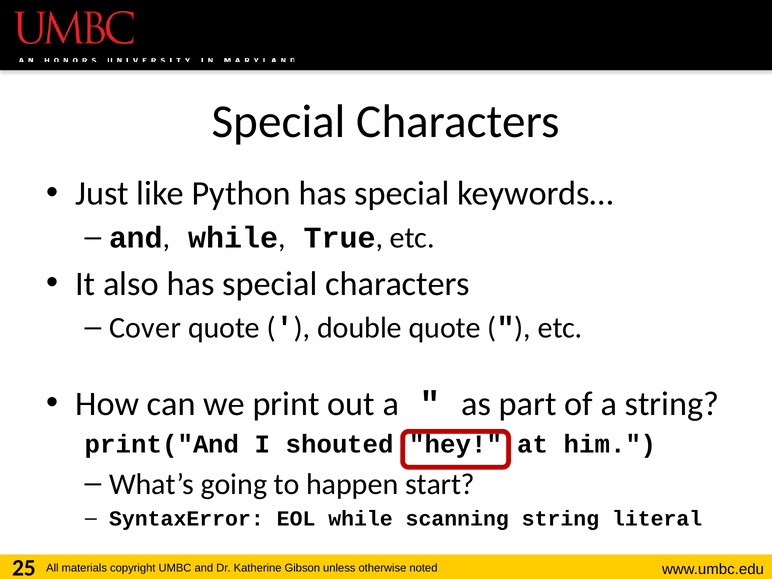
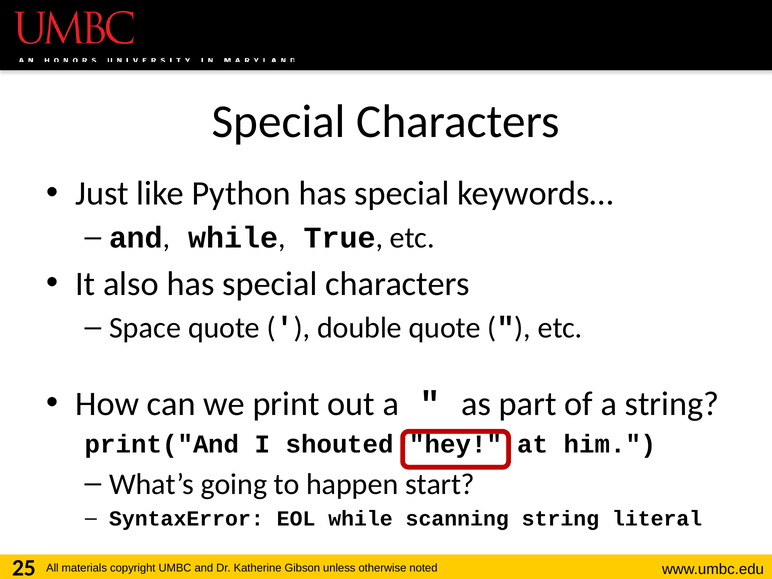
Cover: Cover -> Space (145, 328)
